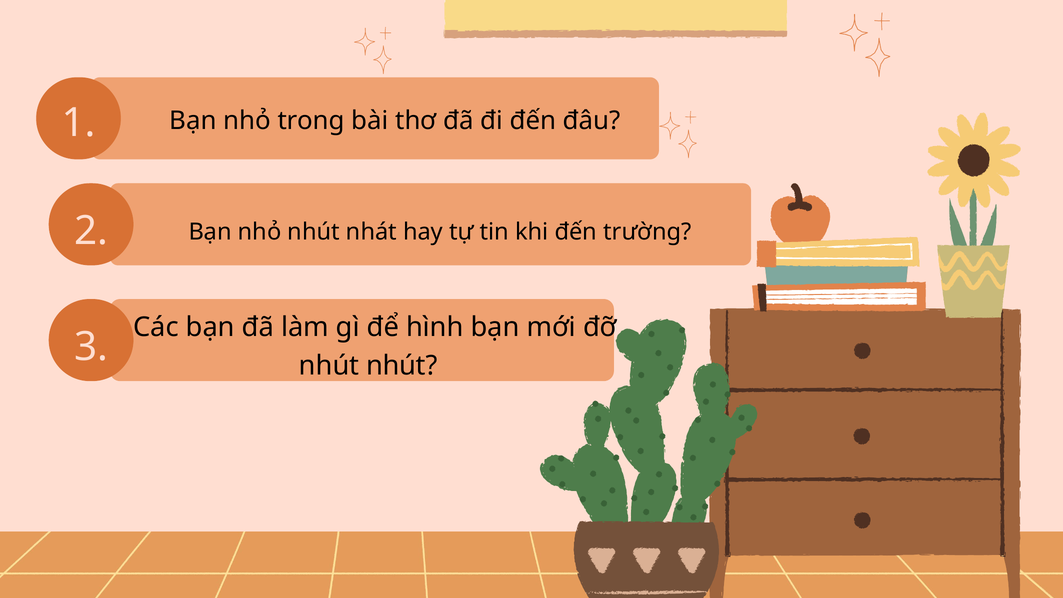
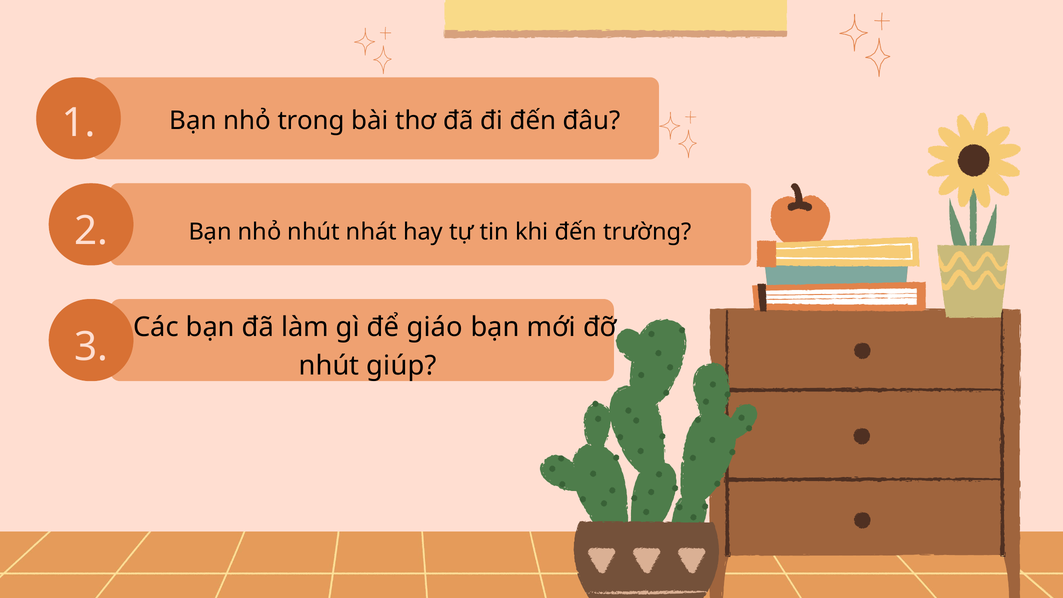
hình: hình -> giáo (435, 327)
nhút nhút: nhút -> giúp (402, 365)
